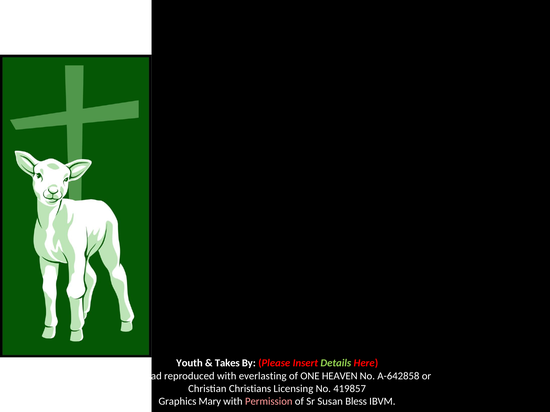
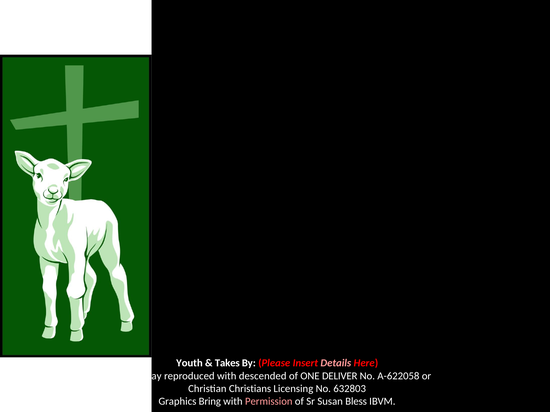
Details colour: light green -> pink (336, 363)
bread: bread -> today (149, 376)
everlasting: everlasting -> descended (263, 376)
HEAVEN: HEAVEN -> DELIVER (340, 376)
A-642858: A-642858 -> A-622058 (398, 376)
419857: 419857 -> 632803 (350, 389)
Mary: Mary -> Bring (210, 402)
